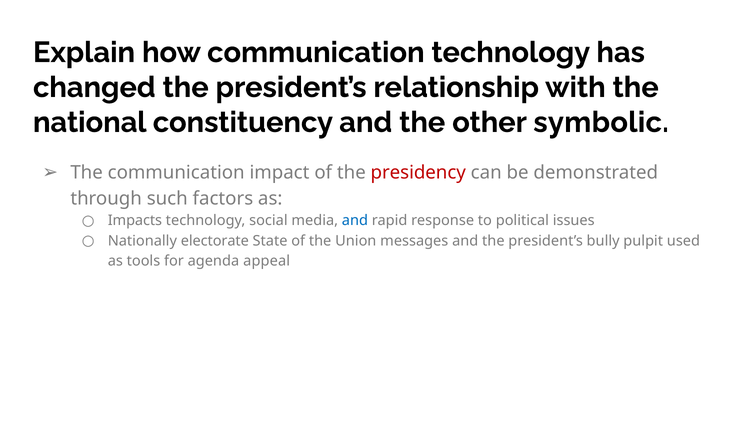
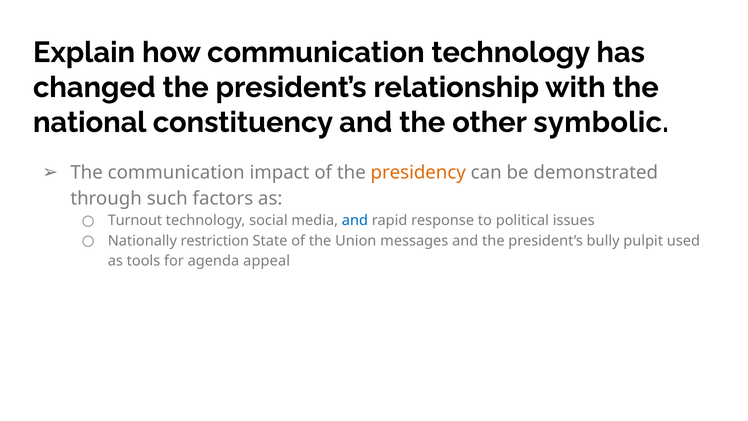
presidency colour: red -> orange (418, 172)
Impacts: Impacts -> Turnout (135, 221)
electorate: electorate -> restriction (215, 241)
